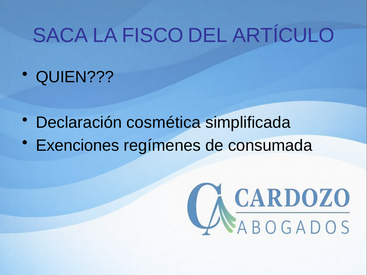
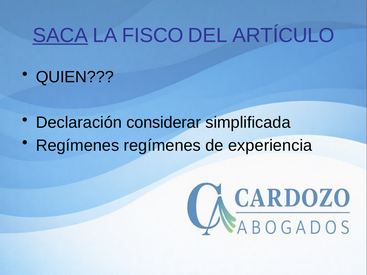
SACA underline: none -> present (60, 35)
cosmética: cosmética -> considerar (164, 123)
Exenciones: Exenciones -> Regímenes (77, 146)
consumada: consumada -> experiencia (270, 146)
